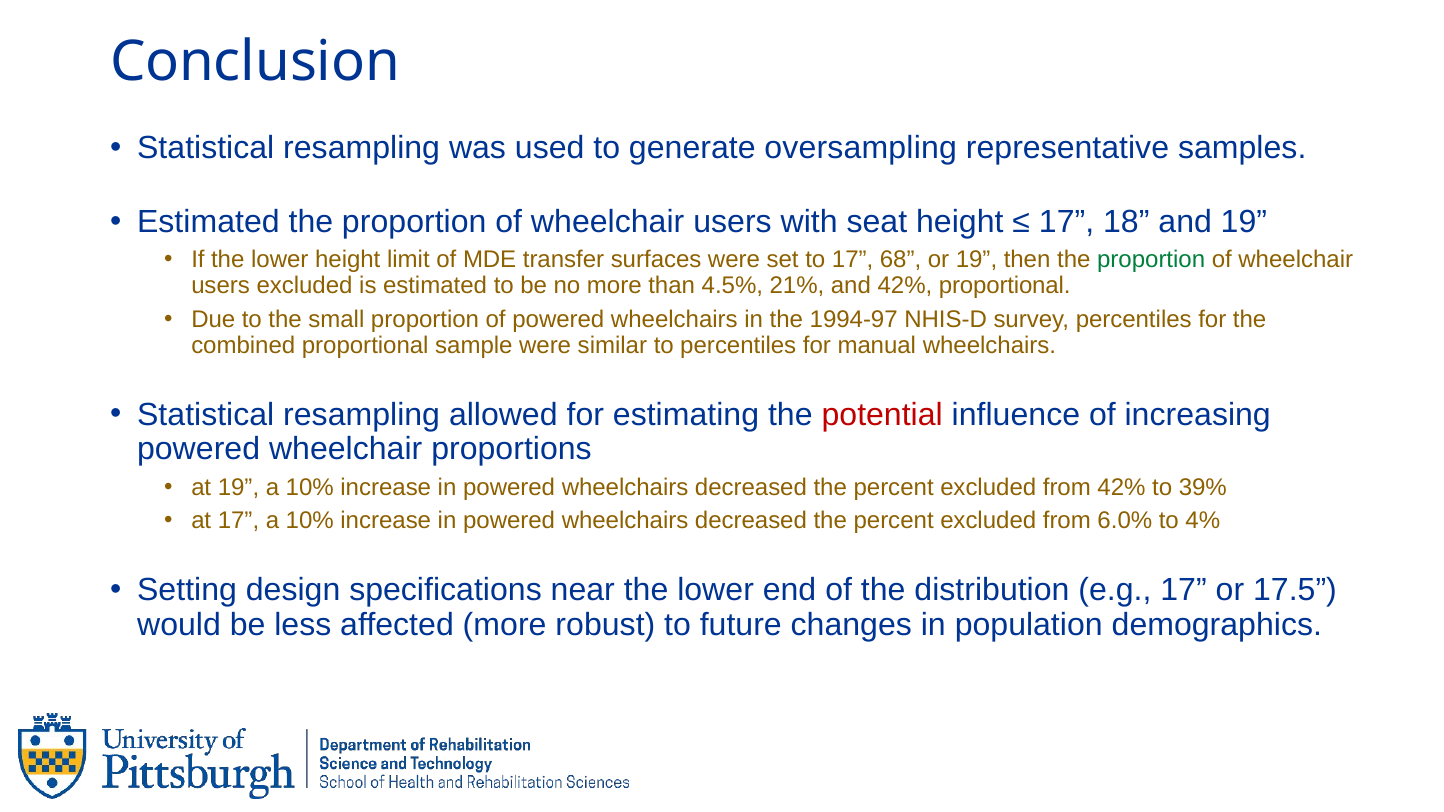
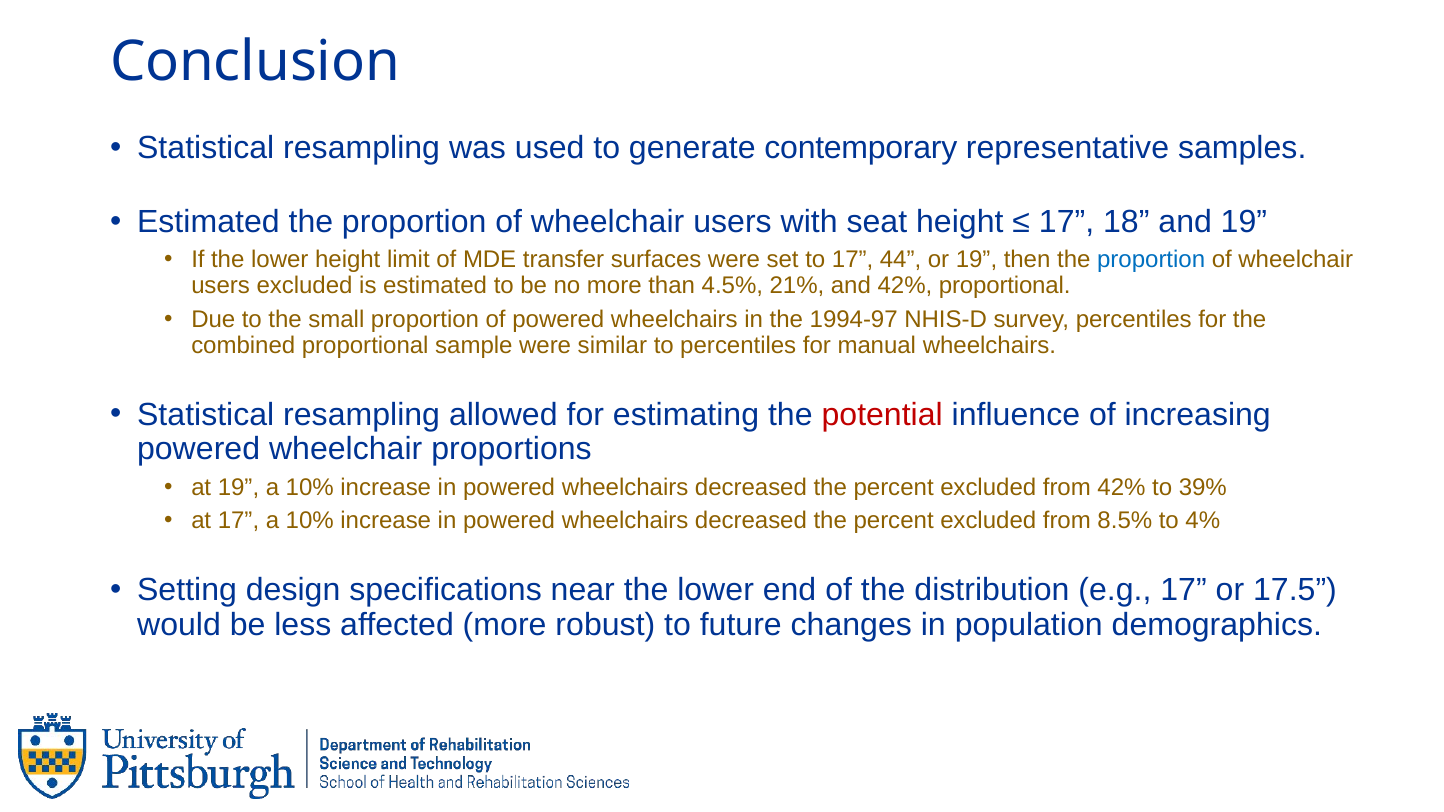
oversampling: oversampling -> contemporary (861, 148)
68: 68 -> 44 (901, 260)
proportion colour: green -> blue (1151, 260)
6.0%: 6.0% -> 8.5% (1125, 521)
